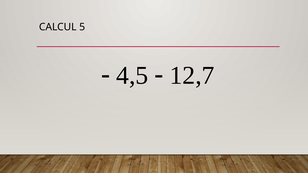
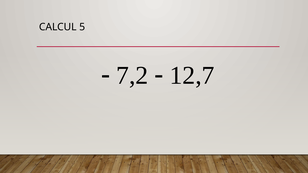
4,5: 4,5 -> 7,2 (132, 75)
